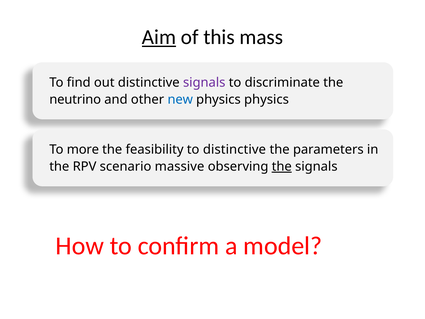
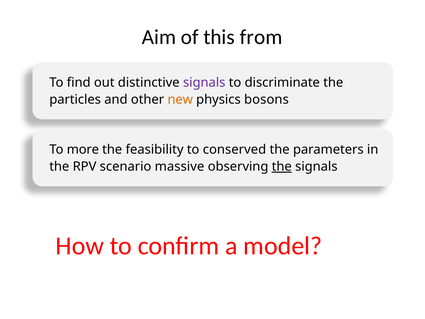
Aim underline: present -> none (159, 37)
mass: mass -> from (261, 37)
neutrino: neutrino -> particles (75, 99)
new colour: blue -> orange (180, 99)
physics physics: physics -> bosons (266, 99)
to distinctive: distinctive -> conserved (234, 149)
